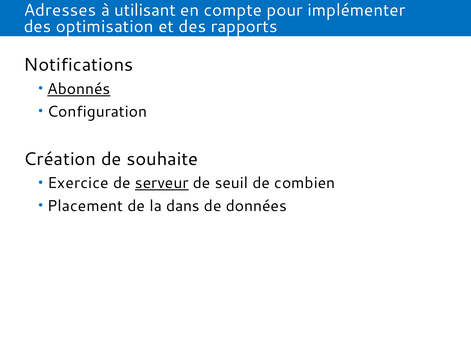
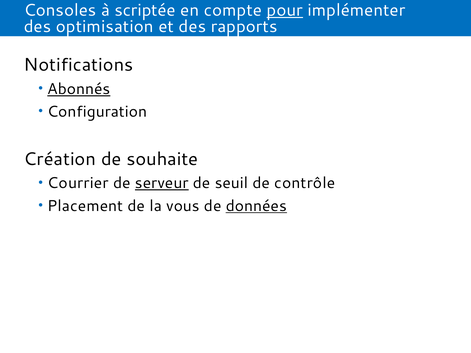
Adresses: Adresses -> Consoles (60, 10)
utilisant: utilisant -> scriptée (145, 10)
pour underline: none -> present (285, 10)
Exercice: Exercice -> Courrier (78, 183)
combien: combien -> contrôle (305, 183)
dans: dans -> vous (183, 206)
données underline: none -> present (256, 206)
